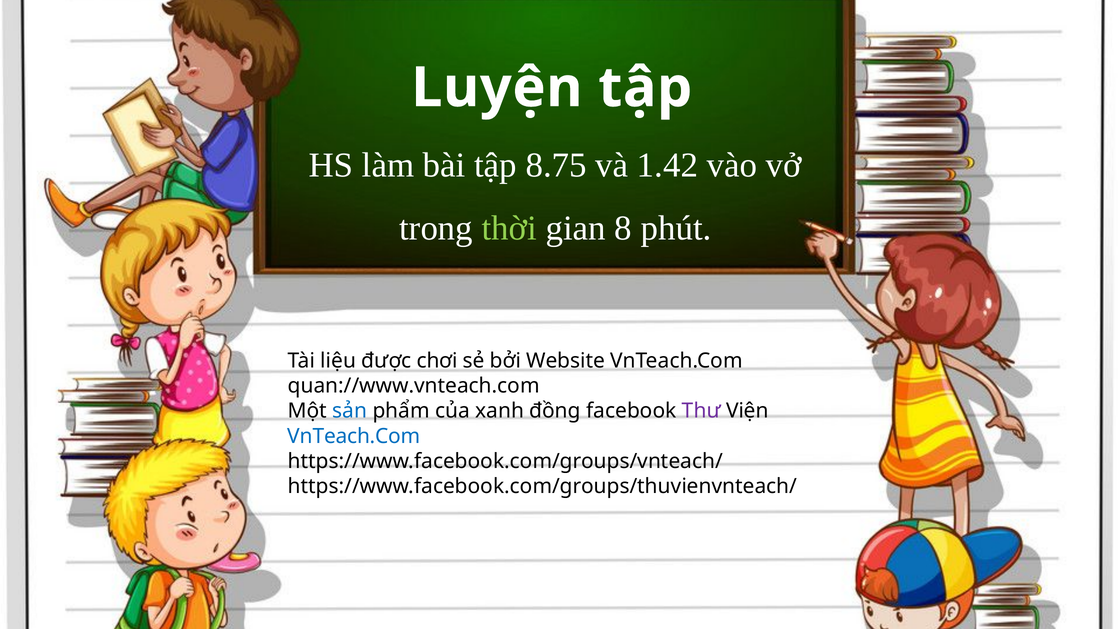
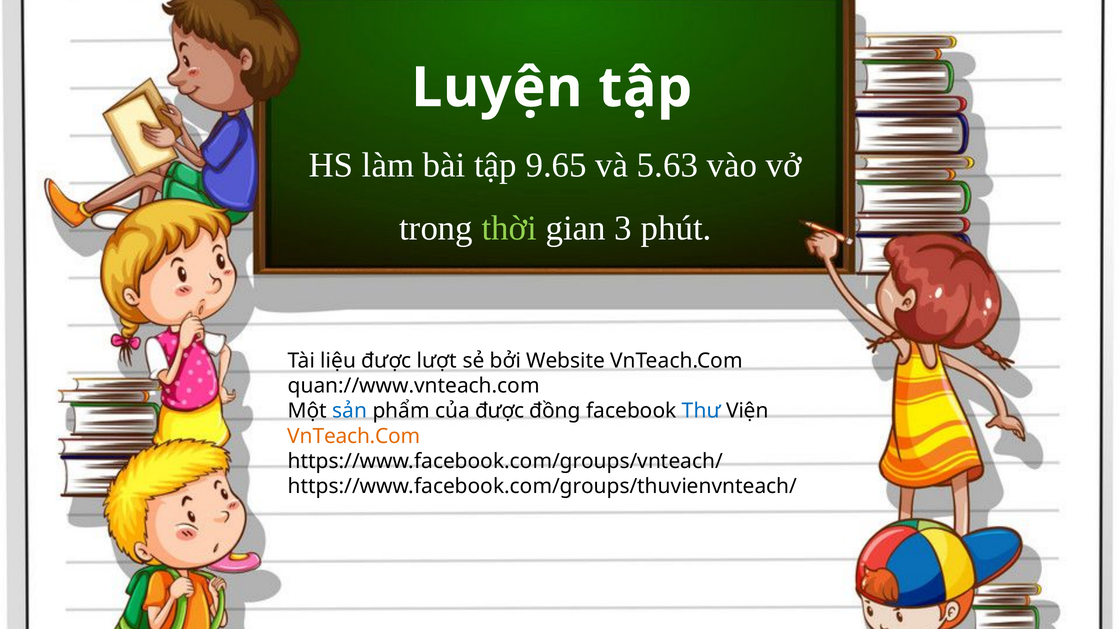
8.75: 8.75 -> 9.65 (556, 165)
1.42: 1.42 -> 5.63 (668, 165)
8: 8 -> 3 (623, 228)
chơi: chơi -> lượt (437, 361)
của xanh: xanh -> được (500, 411)
Thư colour: purple -> blue (701, 411)
VnTeach.Com colour: blue -> orange (354, 436)
